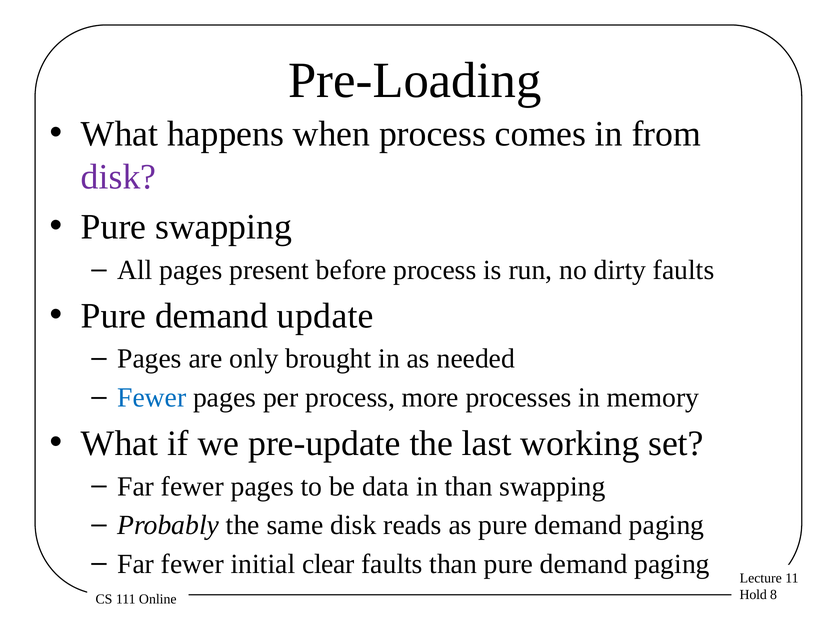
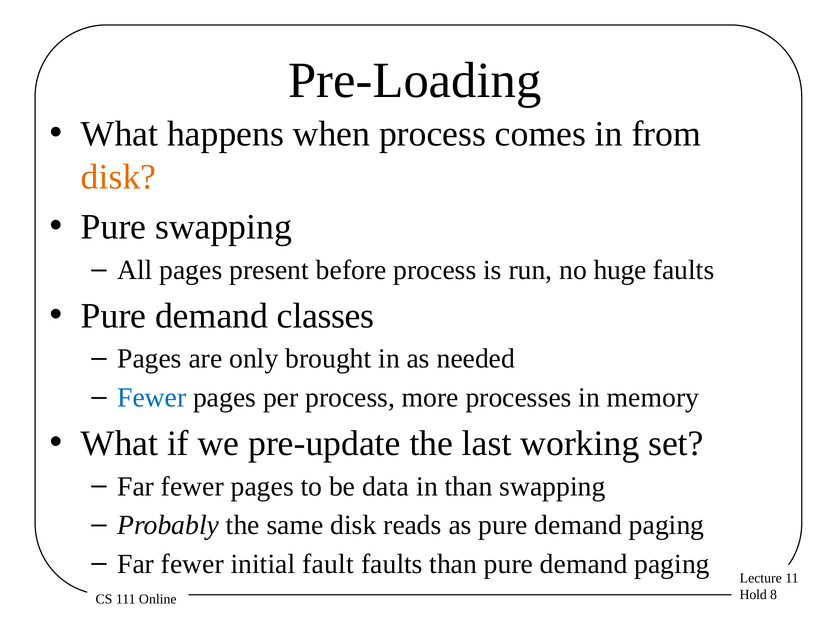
disk colour: purple -> orange (119, 177)
dirty: dirty -> huge (620, 270)
update: update -> classes (326, 315)
clear: clear -> fault (328, 563)
